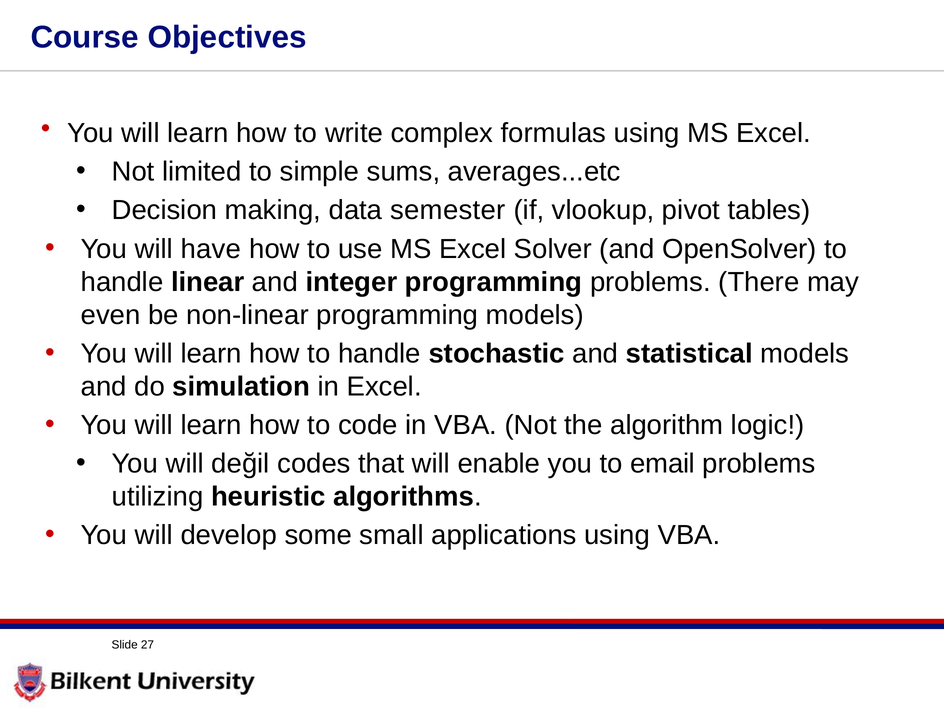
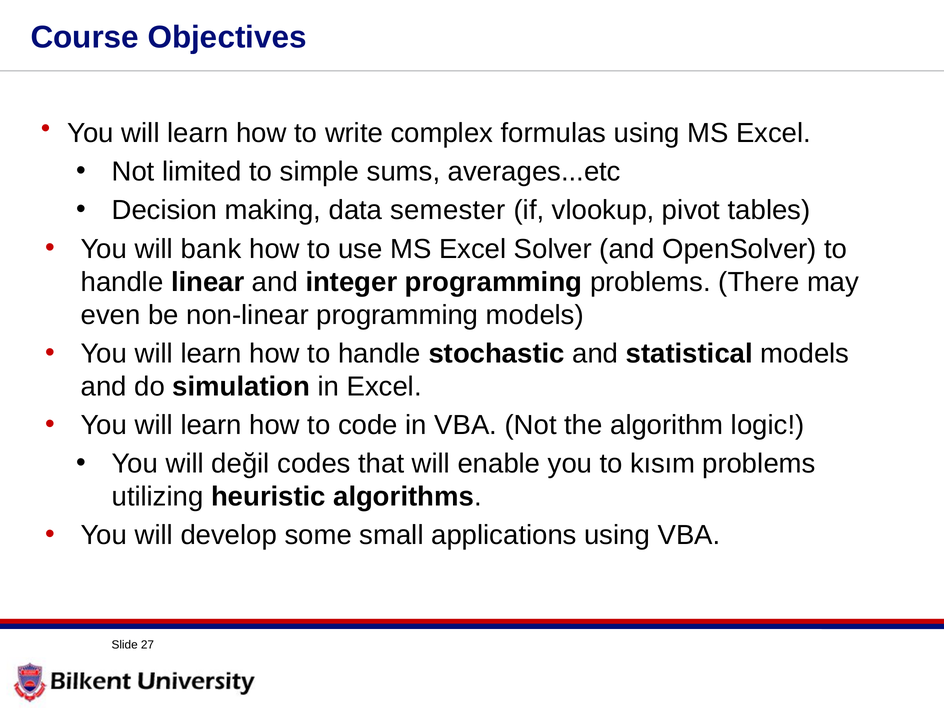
have: have -> bank (211, 249)
email: email -> kısım (663, 464)
